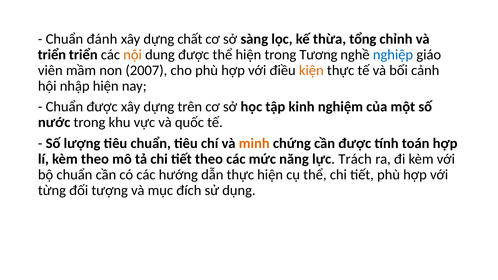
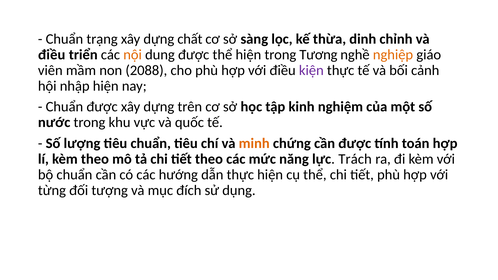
đánh: đánh -> trạng (102, 39)
tổng: tổng -> dinh (363, 39)
triển: triển -> điều (52, 55)
nghiệp colour: blue -> orange (393, 55)
2007: 2007 -> 2088 (146, 70)
kiện colour: orange -> purple (311, 70)
